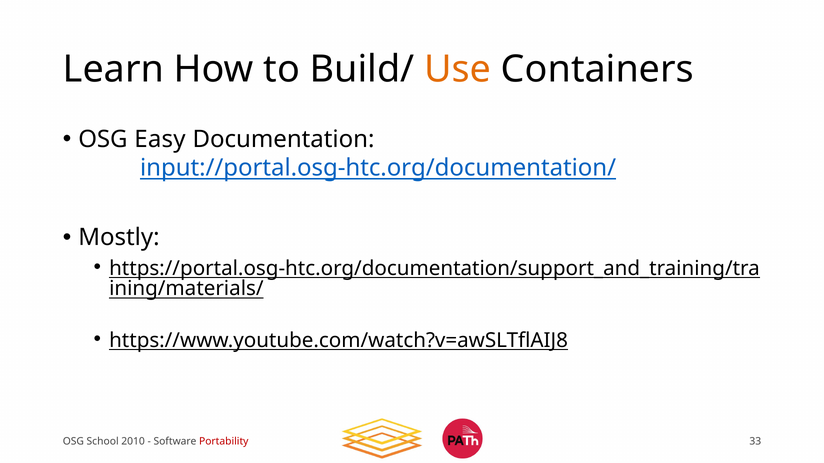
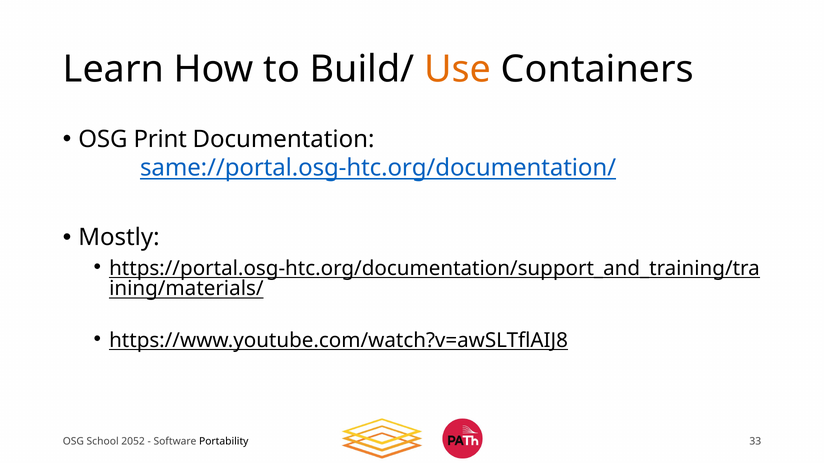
Easy: Easy -> Print (160, 139)
input://portal.osg-htc.org/documentation/: input://portal.osg-htc.org/documentation/ -> same://portal.osg-htc.org/documentation/ (378, 168)
2010: 2010 -> 2052 (133, 442)
Portability colour: red -> black (224, 442)
